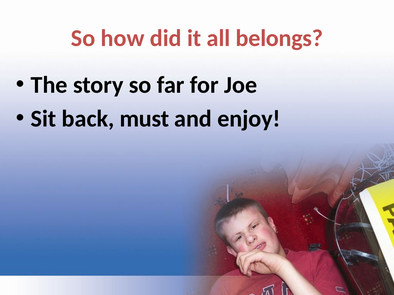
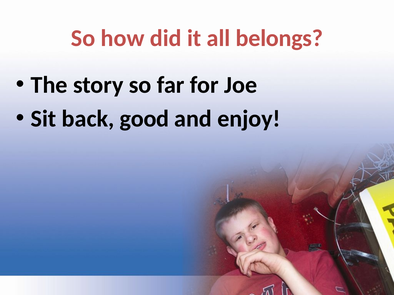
must: must -> good (144, 119)
